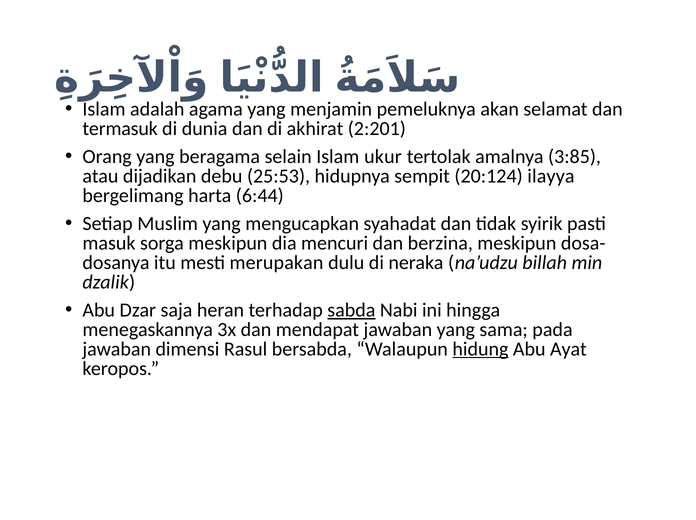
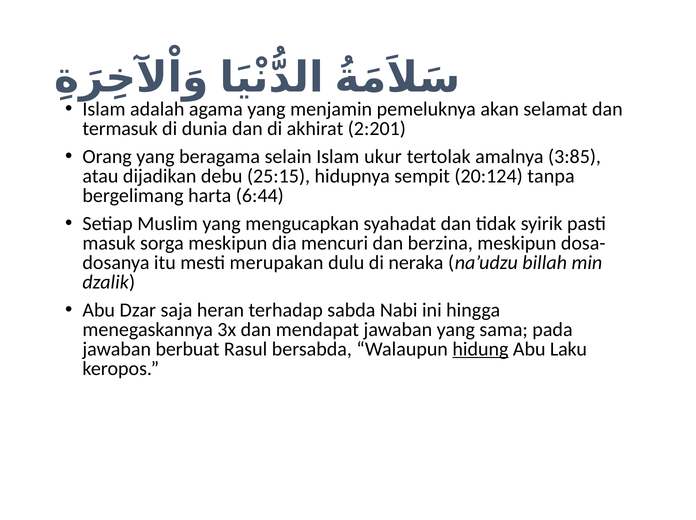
25:53: 25:53 -> 25:15 (279, 176)
ilayya: ilayya -> tanpa (551, 176)
sabda underline: present -> none (351, 310)
dimensi: dimensi -> berbuat (187, 349)
Ayat: Ayat -> Laku (568, 349)
